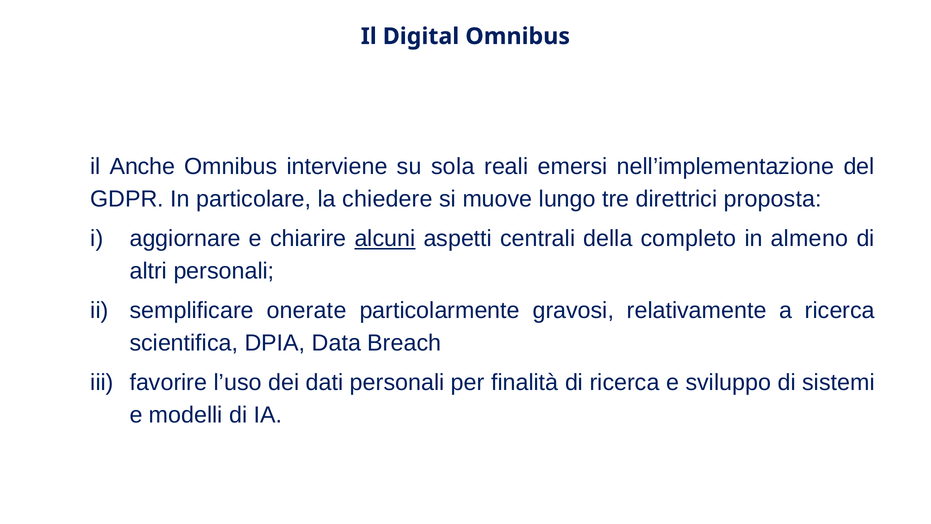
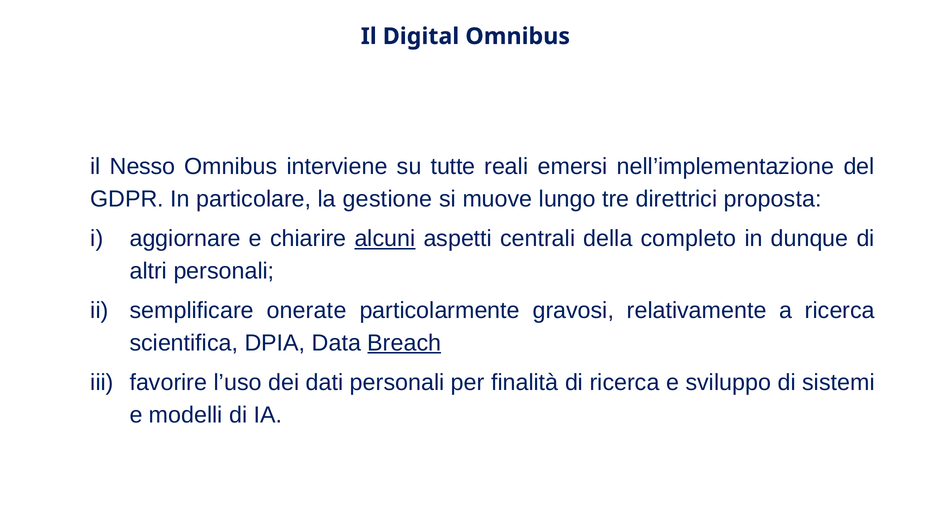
Anche: Anche -> Nesso (142, 167)
sola: sola -> tutte (453, 167)
chiedere: chiedere -> gestione (387, 199)
almeno: almeno -> dunque (810, 239)
Breach underline: none -> present (404, 343)
